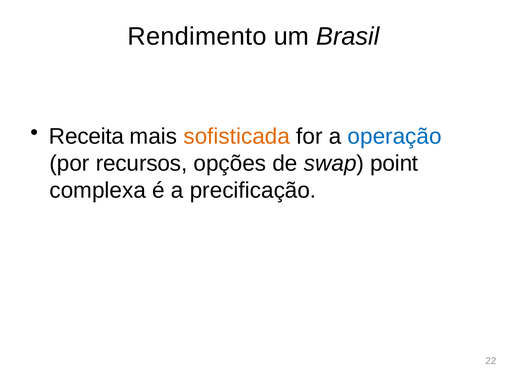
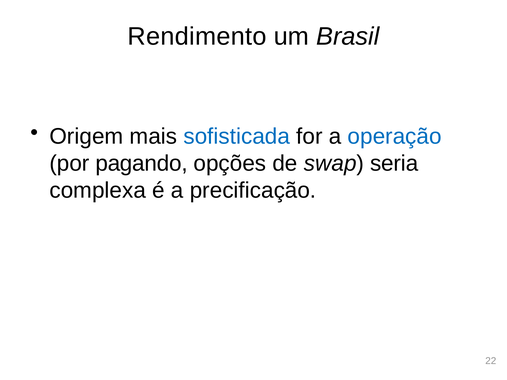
Receita: Receita -> Origem (86, 137)
sofisticada colour: orange -> blue (237, 137)
recursos: recursos -> pagando (142, 164)
point: point -> seria (394, 164)
